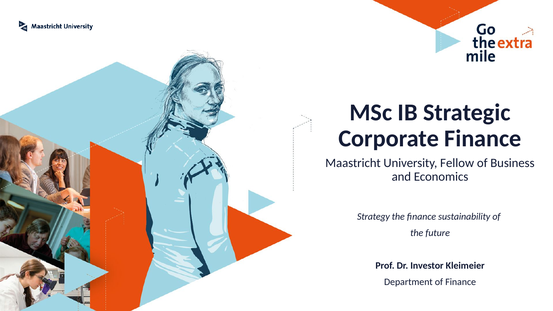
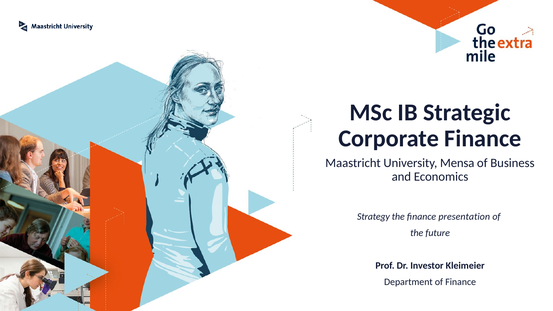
Fellow: Fellow -> Mensa (457, 163)
sustainability: sustainability -> presentation (464, 217)
